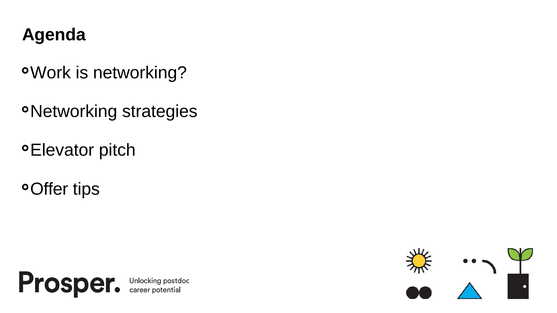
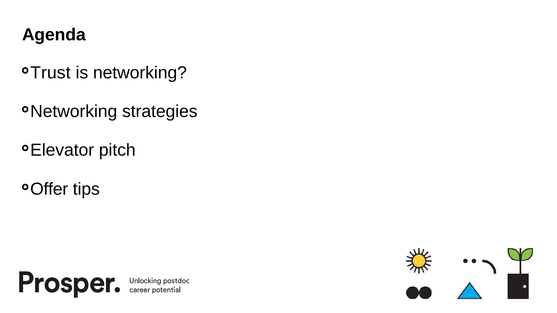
Work: Work -> Trust (50, 73)
